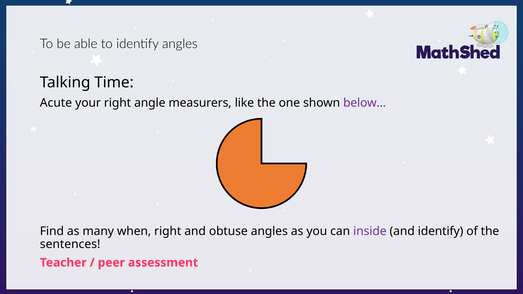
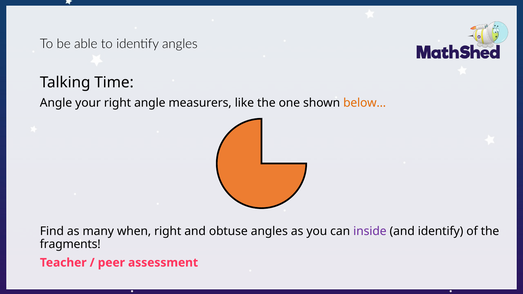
Acute: Acute -> Angle (56, 103)
below colour: purple -> orange (365, 103)
sentences: sentences -> fragments (70, 244)
